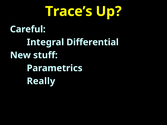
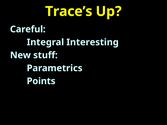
Differential: Differential -> Interesting (93, 42)
Really: Really -> Points (41, 81)
